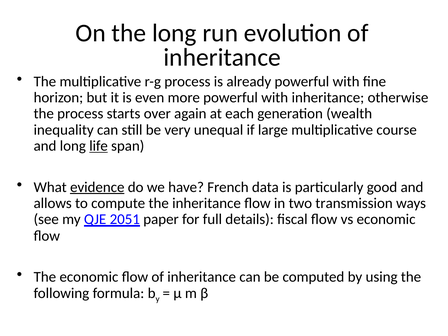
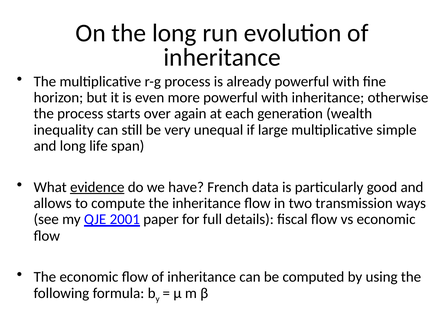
course: course -> simple (397, 130)
life underline: present -> none (99, 146)
2051: 2051 -> 2001 (125, 219)
